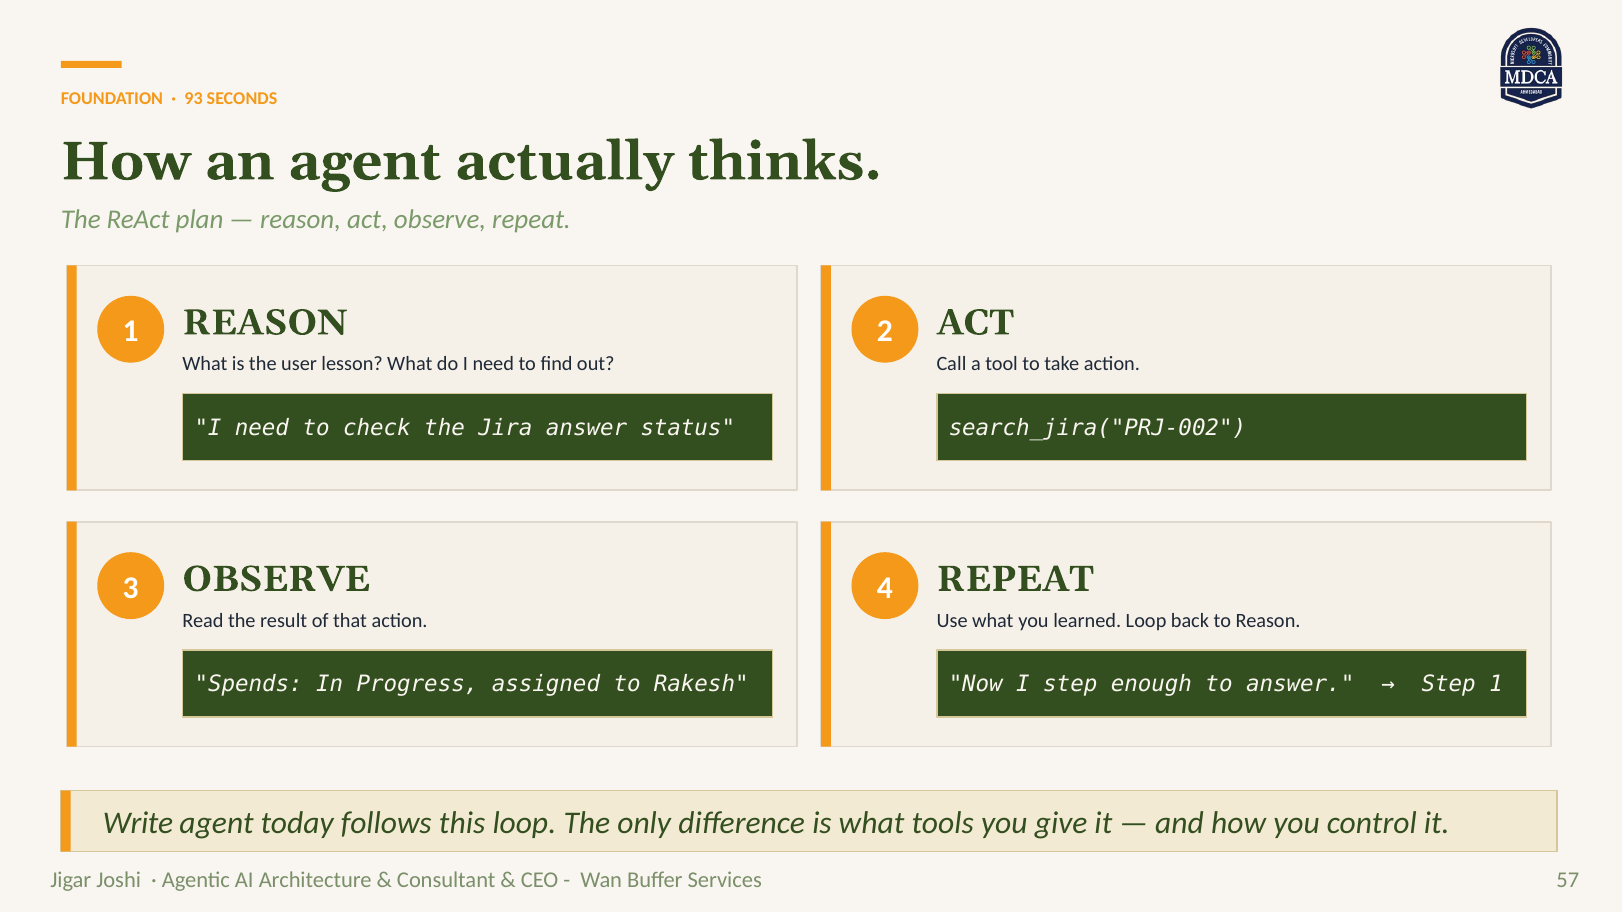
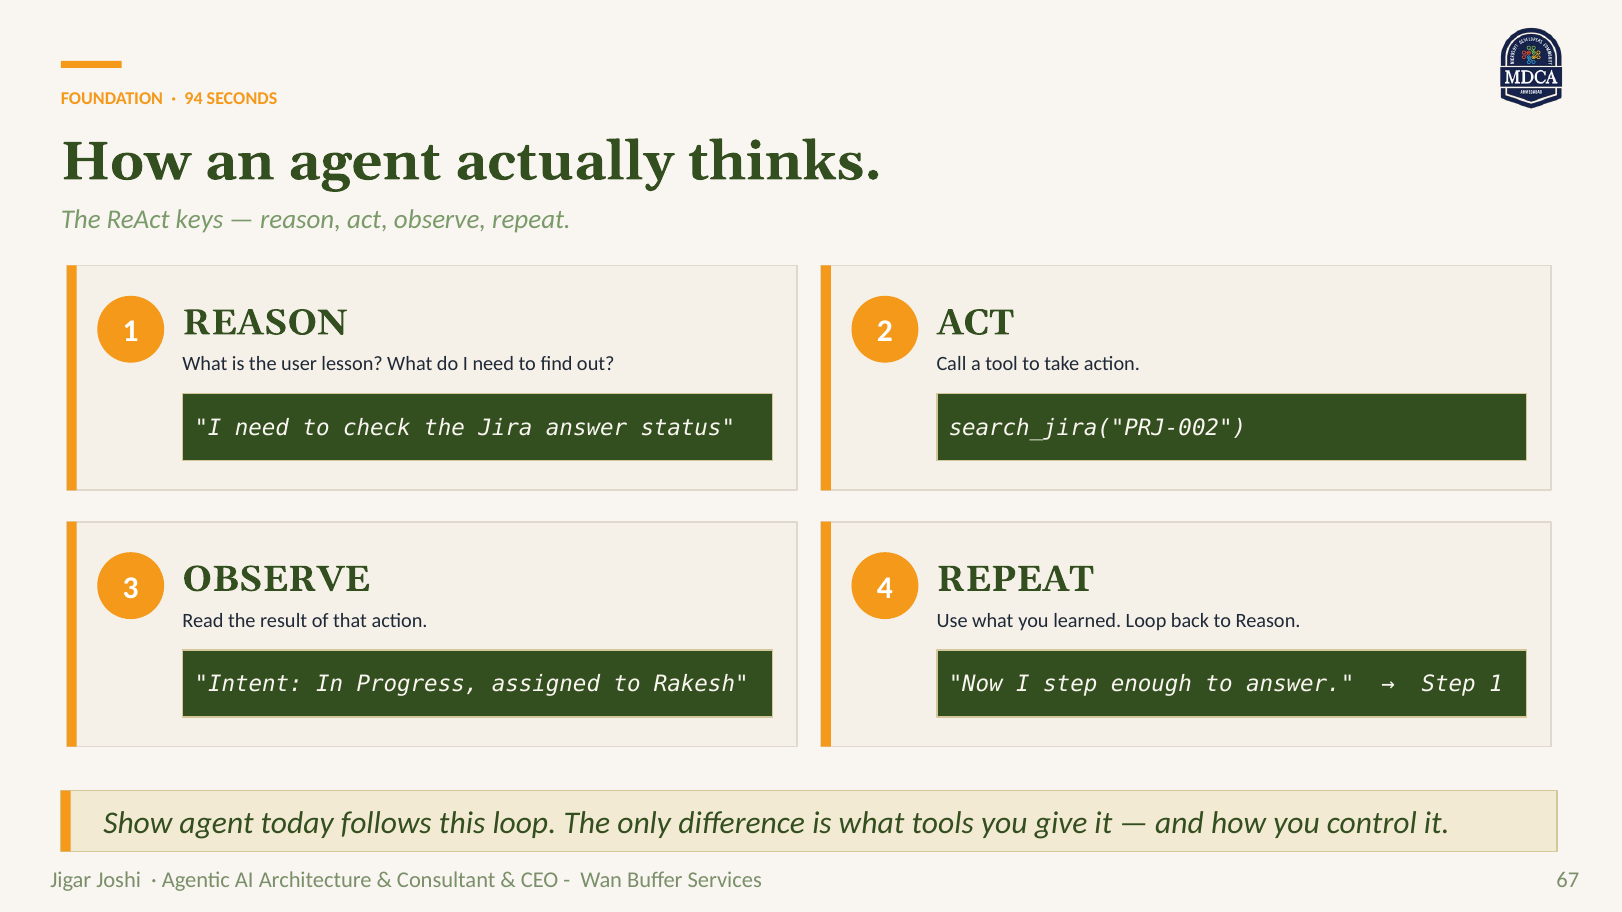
93: 93 -> 94 (193, 99)
plan: plan -> keys (200, 220)
Spends: Spends -> Intent (249, 685)
Write: Write -> Show (138, 824)
57: 57 -> 67 (1568, 881)
